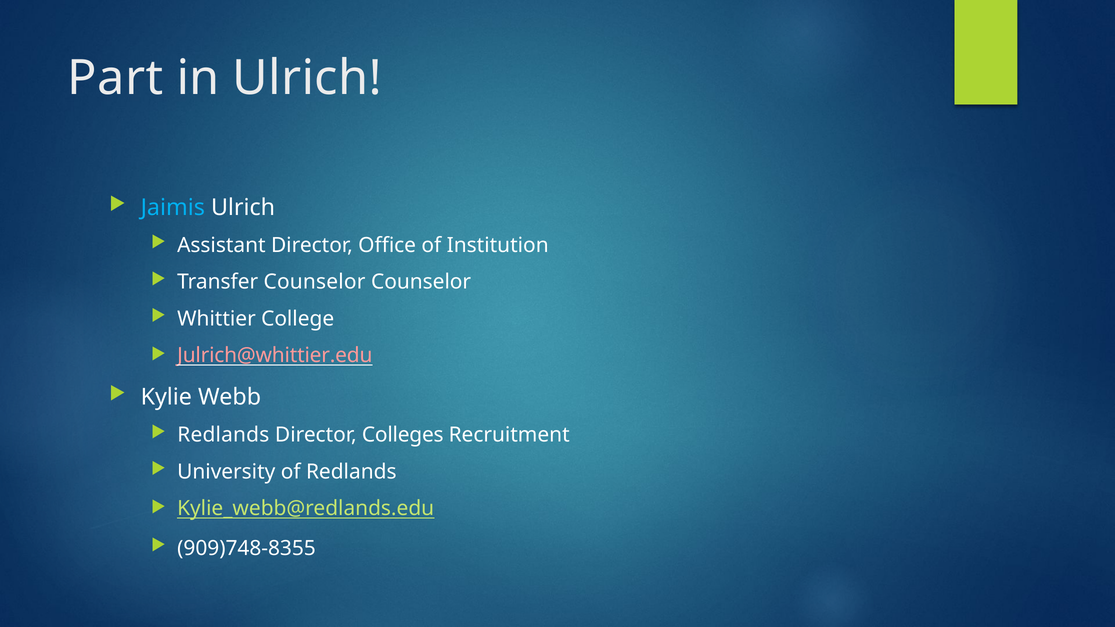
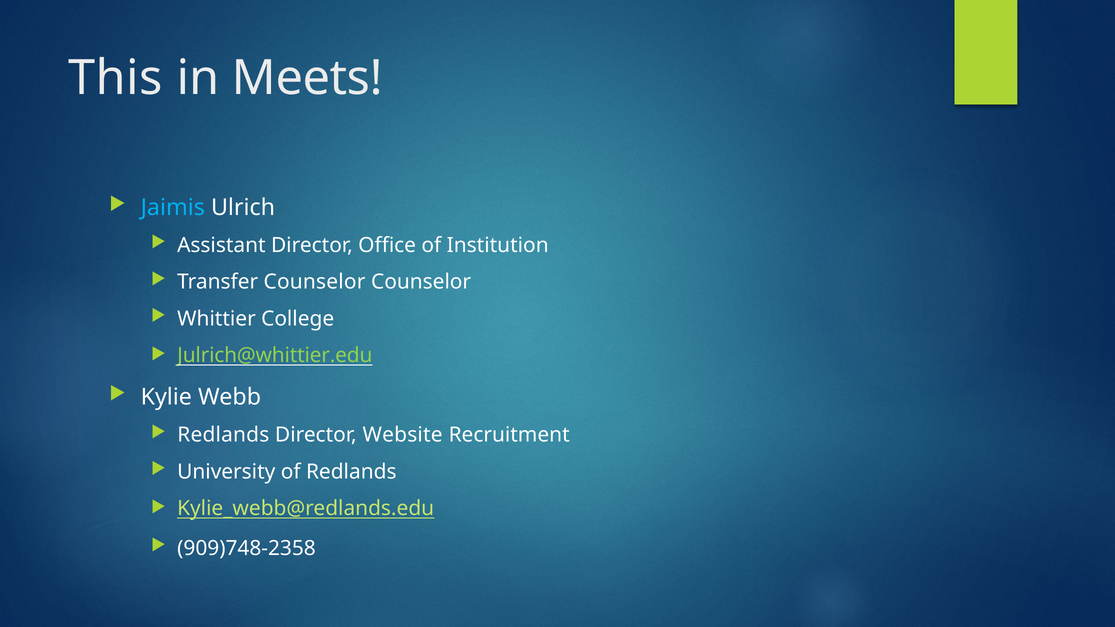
Part: Part -> This (115, 78)
in Ulrich: Ulrich -> Meets (307, 78)
Julrich@whittier.edu colour: pink -> light green (275, 356)
Colleges: Colleges -> Website (403, 435)
909)748-8355: 909)748-8355 -> 909)748-2358 (247, 549)
